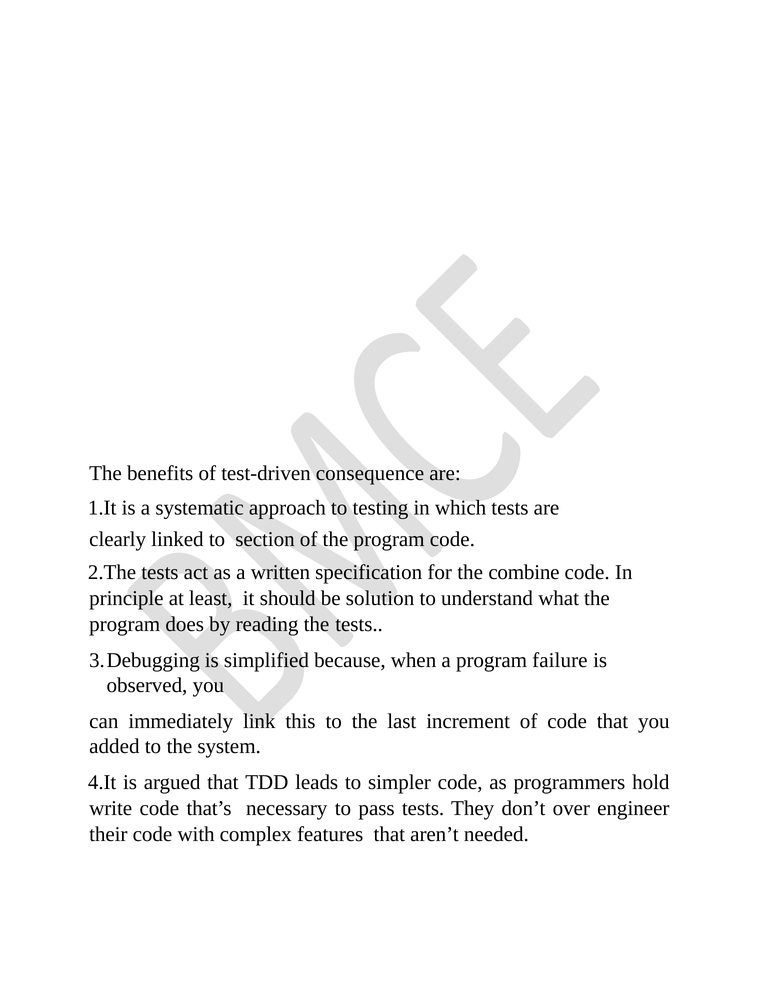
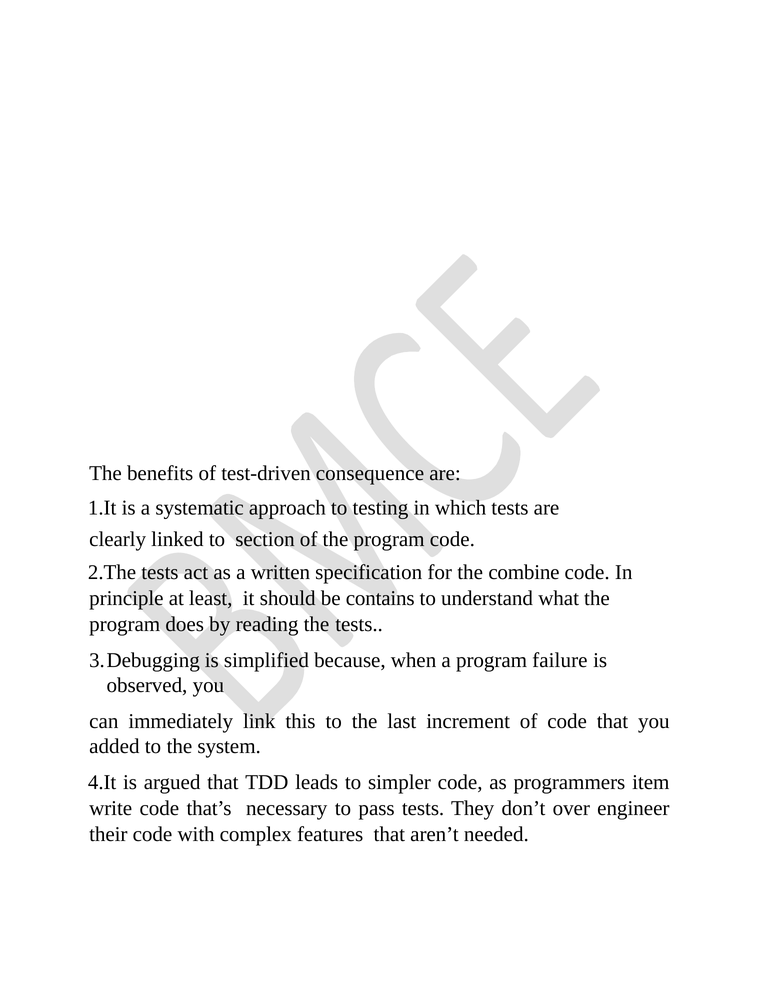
solution: solution -> contains (380, 598)
hold: hold -> item (651, 782)
